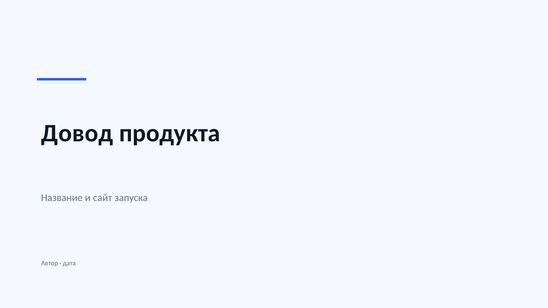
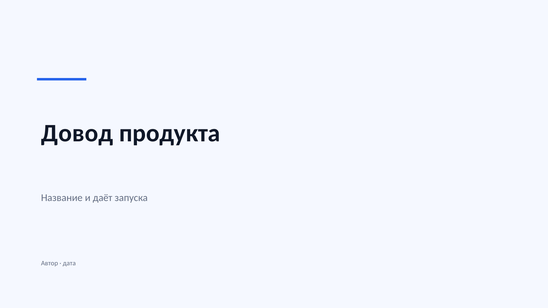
сайт: сайт -> даёт (103, 198)
